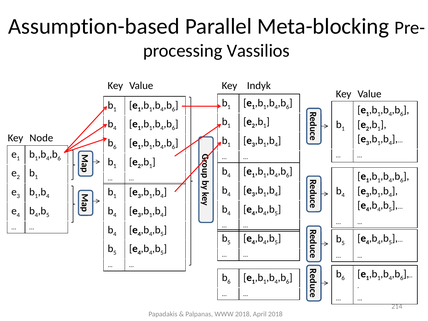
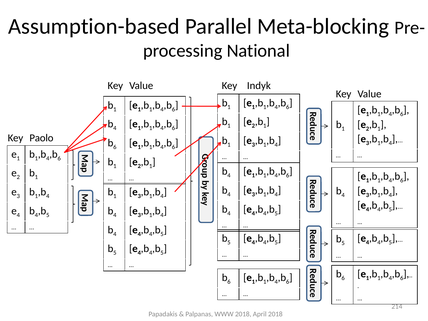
Vassilios: Vassilios -> National (258, 51)
Node: Node -> Paolo (41, 138)
